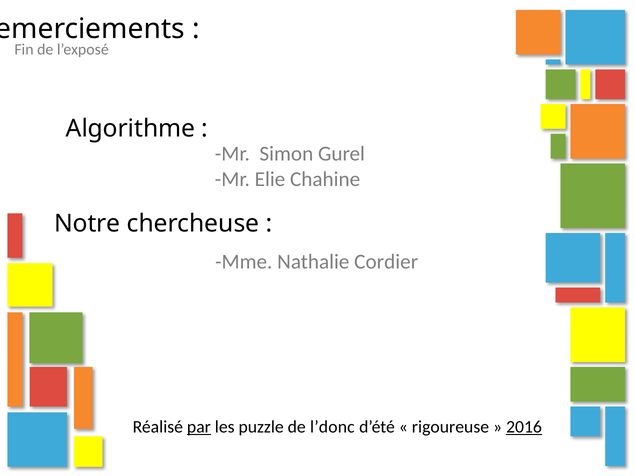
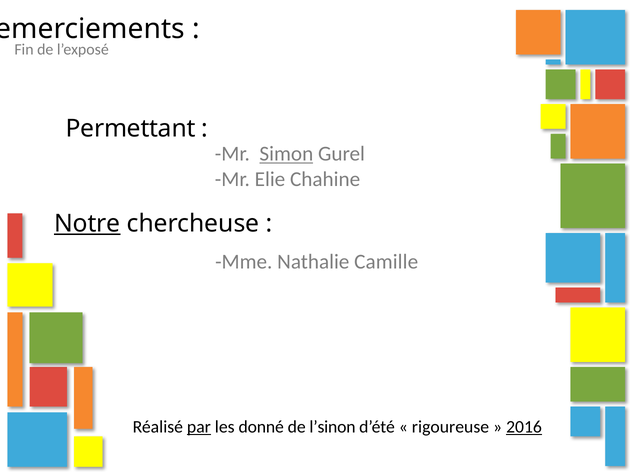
Algorithme: Algorithme -> Permettant (131, 129)
Simon underline: none -> present (286, 154)
Notre underline: none -> present (87, 224)
Cordier: Cordier -> Camille (386, 262)
puzzle: puzzle -> donné (261, 427)
l’donc: l’donc -> l’sinon (333, 427)
